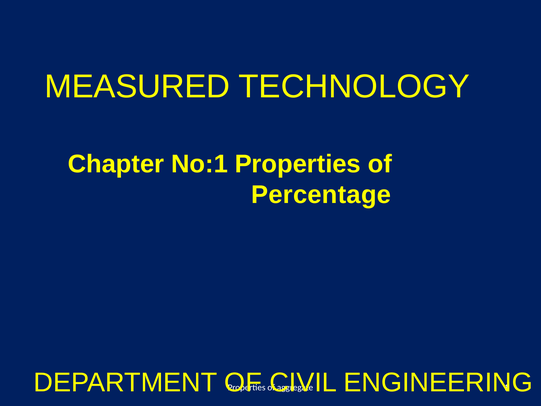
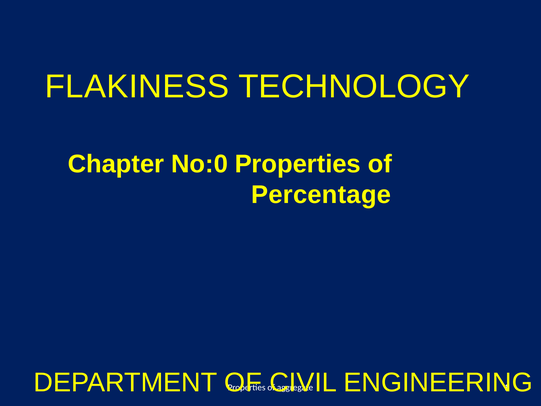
MEASURED: MEASURED -> FLAKINESS (137, 86)
No:1: No:1 -> No:0 (200, 164)
